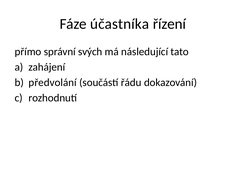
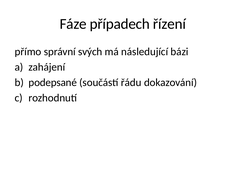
účastníka: účastníka -> případech (120, 24)
tato: tato -> bázi (180, 52)
předvolání: předvolání -> podepsané (53, 82)
